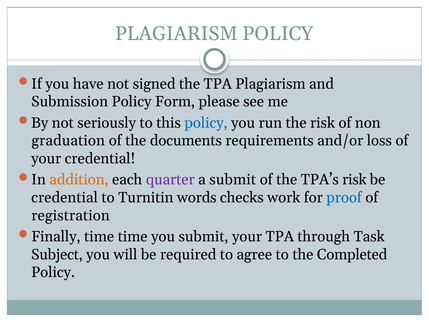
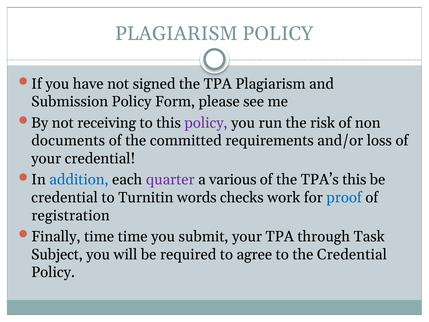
seriously: seriously -> receiving (107, 123)
policy colour: blue -> purple (206, 123)
graduation: graduation -> documents (68, 141)
documents: documents -> committed (186, 141)
addition colour: orange -> blue (79, 180)
a submit: submit -> various (233, 180)
TPA’s risk: risk -> this (354, 180)
the Completed: Completed -> Credential (352, 254)
